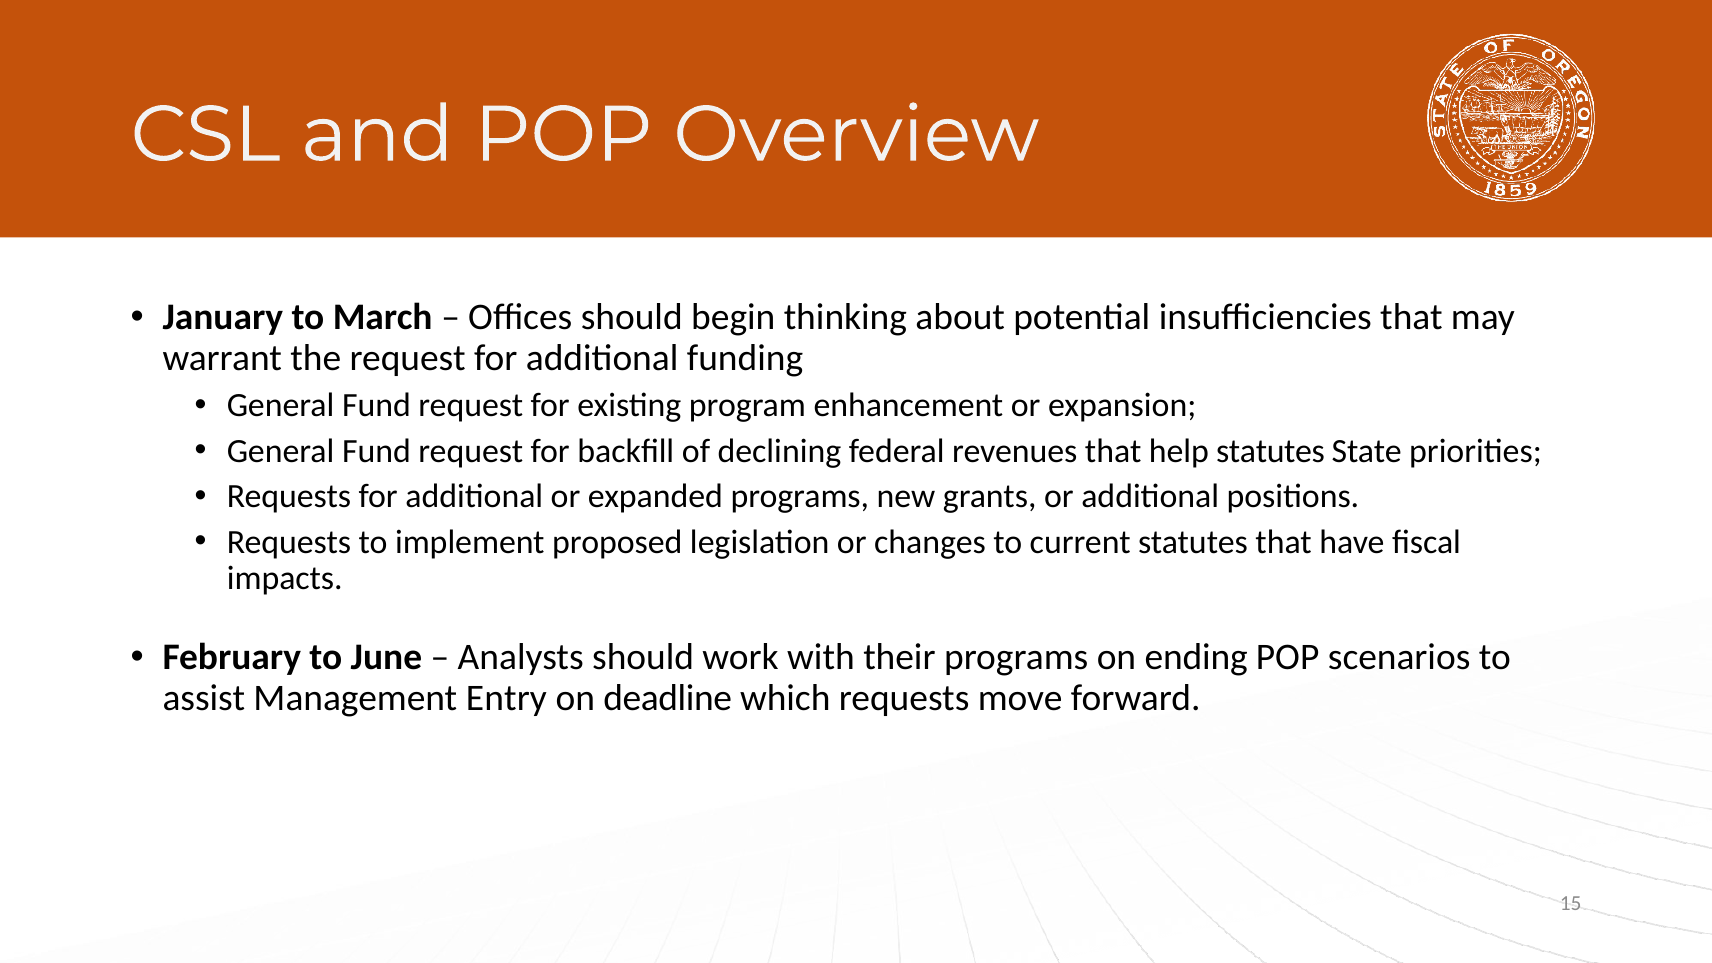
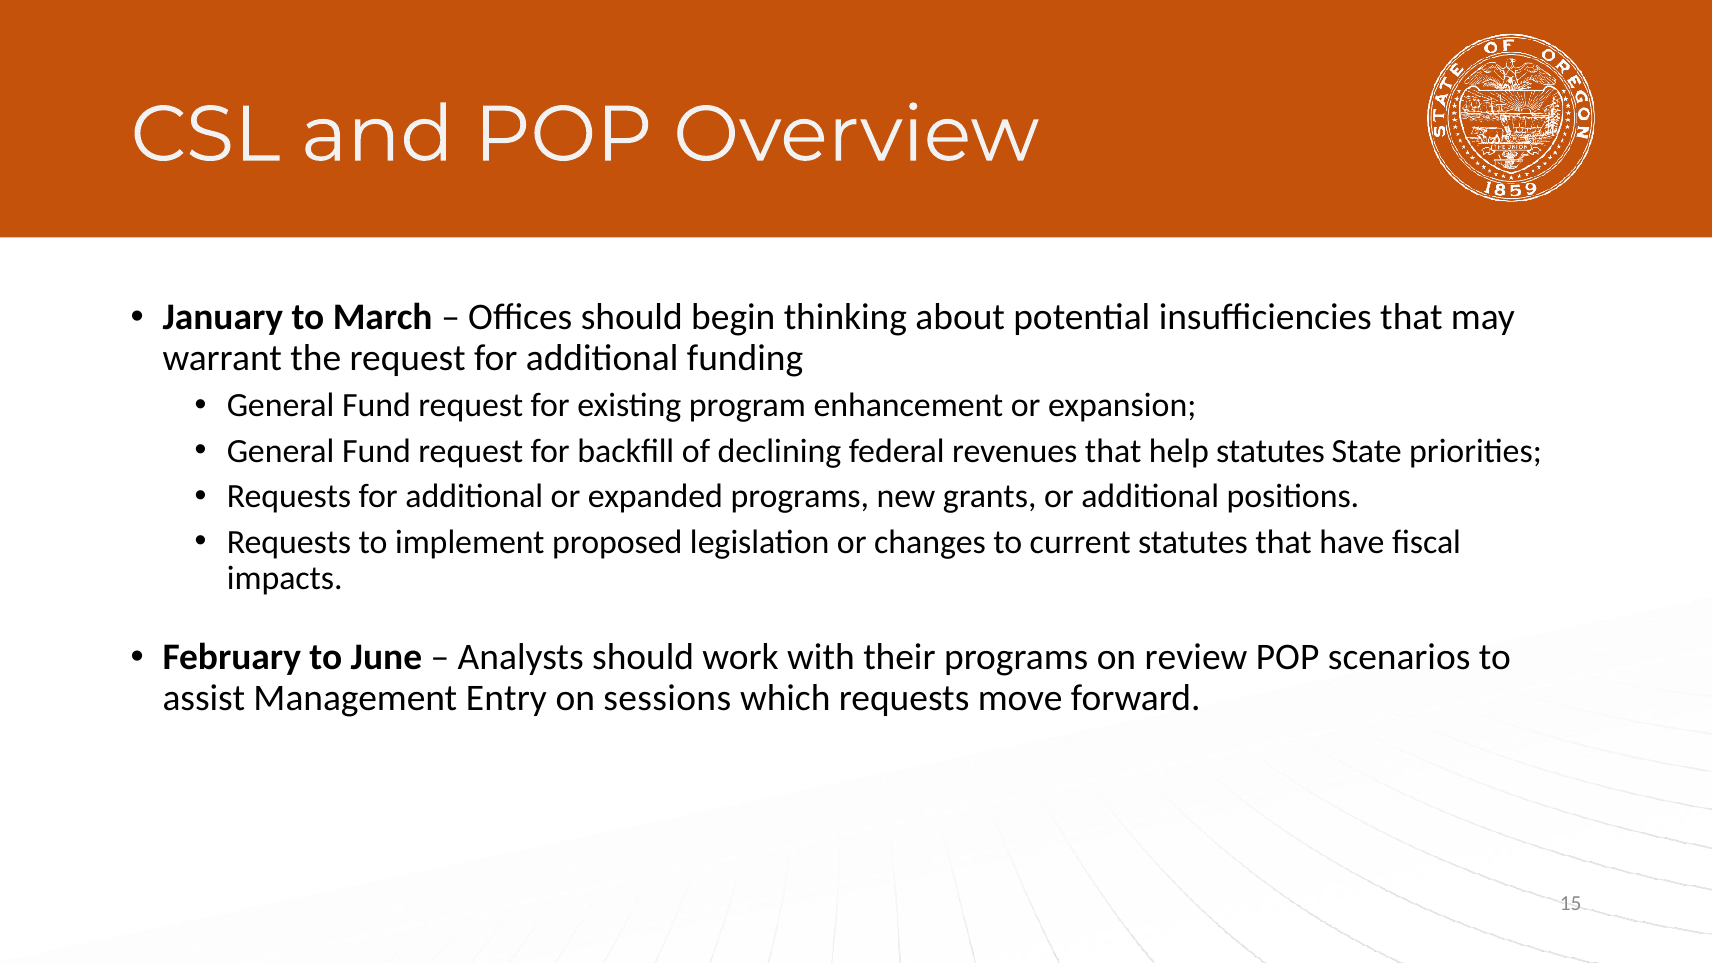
ending: ending -> review (1196, 657)
deadline: deadline -> sessions (667, 698)
